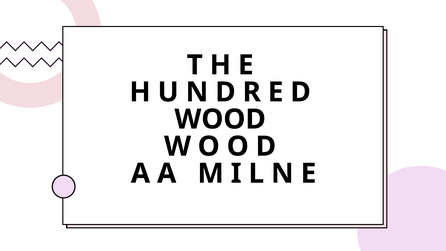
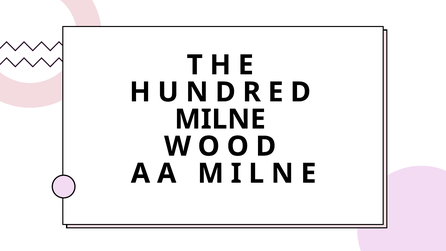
WOOD: WOOD -> MILNE (220, 119)
